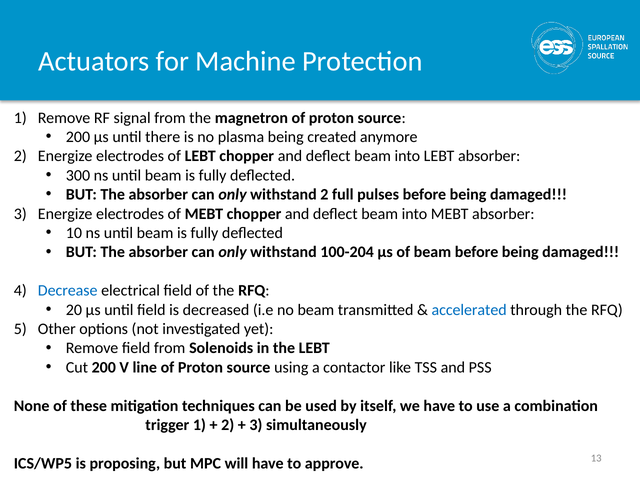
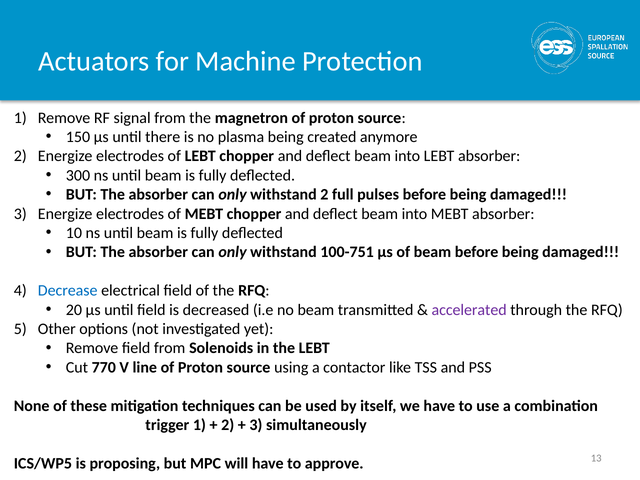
200: 200 -> 150 (78, 137)
100-204: 100-204 -> 100-751 (347, 252)
accelerated colour: blue -> purple (469, 310)
Cut 200: 200 -> 770 (104, 367)
